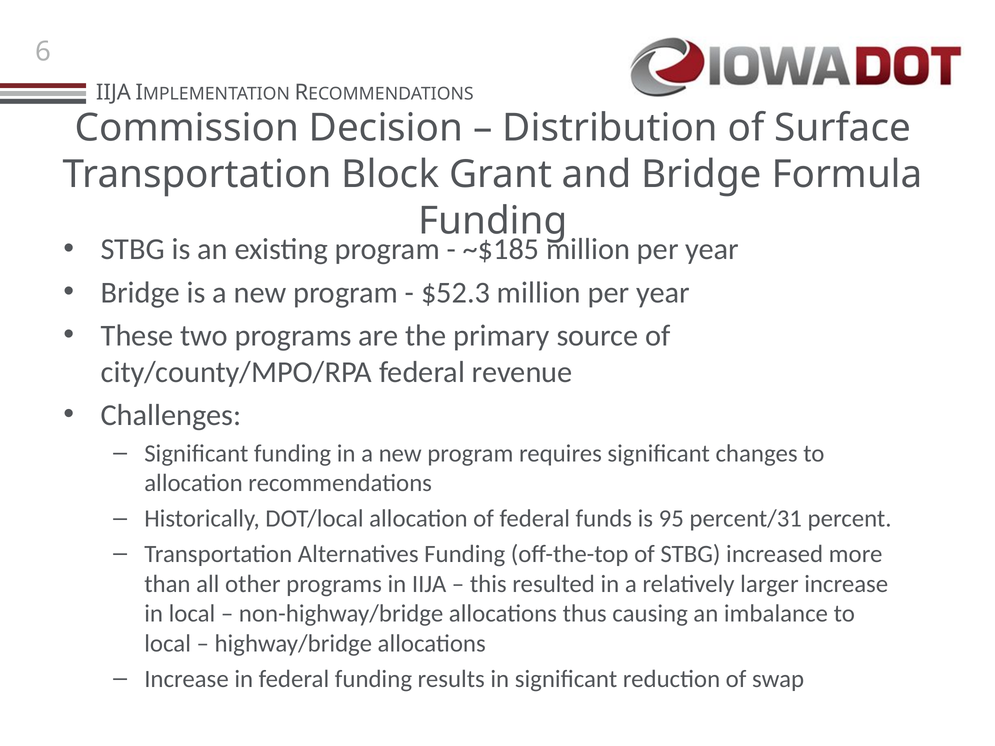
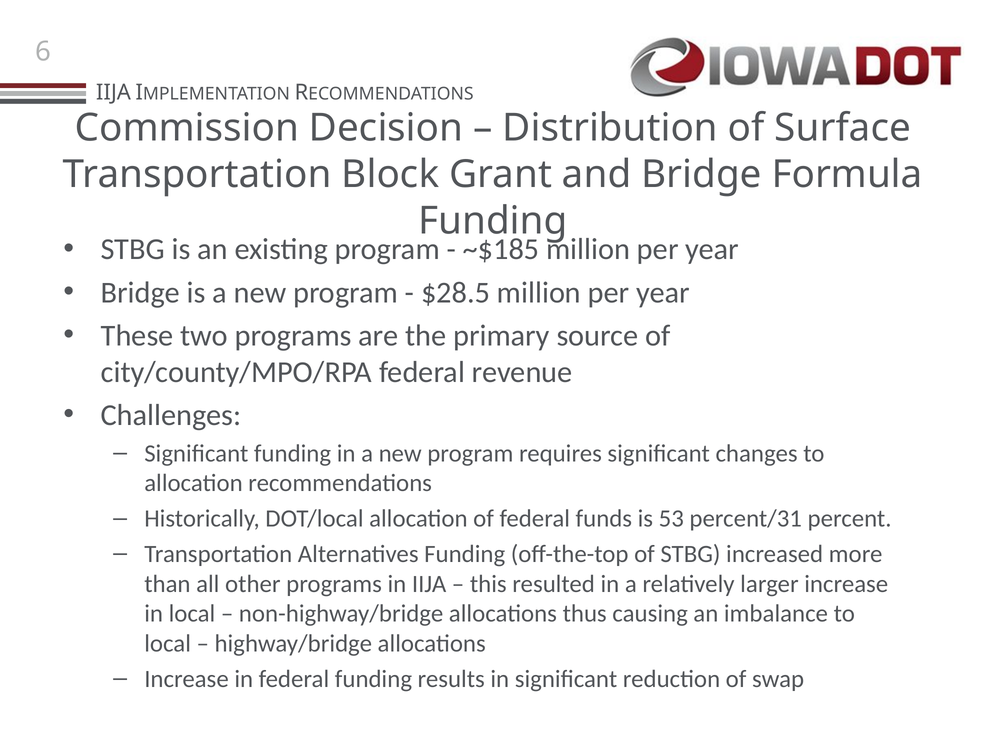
$52.3: $52.3 -> $28.5 (456, 293)
95: 95 -> 53 (671, 519)
